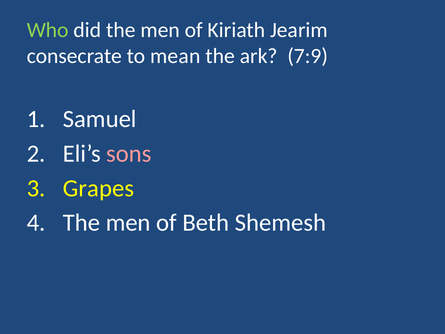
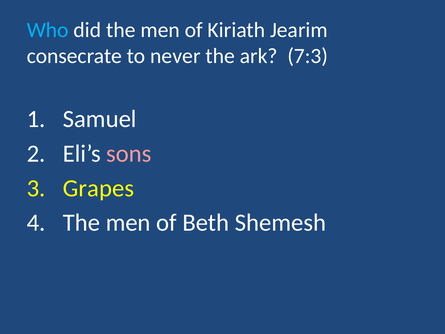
Who colour: light green -> light blue (48, 30)
mean: mean -> never (175, 56)
7:9: 7:9 -> 7:3 (308, 56)
